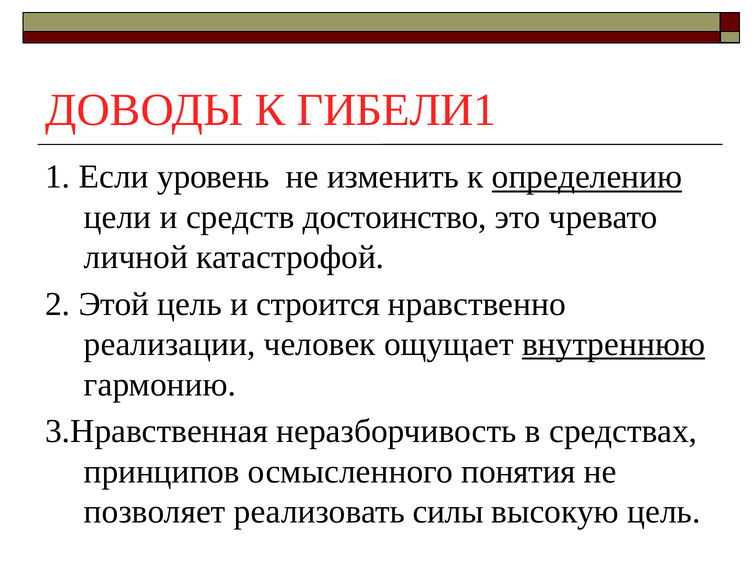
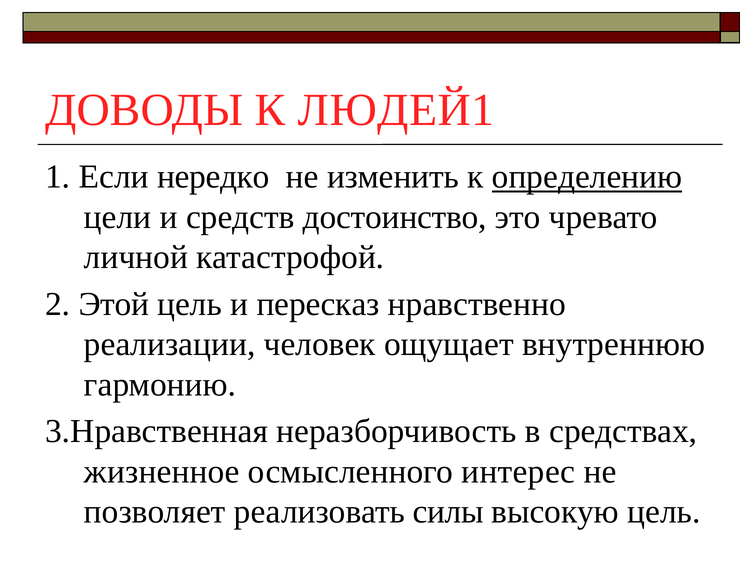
ГИБЕЛИ1: ГИБЕЛИ1 -> ЛЮДЕЙ1 (396, 110)
уровень: уровень -> нередко (213, 177)
строится: строится -> пересказ (318, 304)
внутреннюю underline: present -> none (614, 345)
принципов: принципов -> жизненное (162, 472)
понятия: понятия -> интерес (518, 472)
